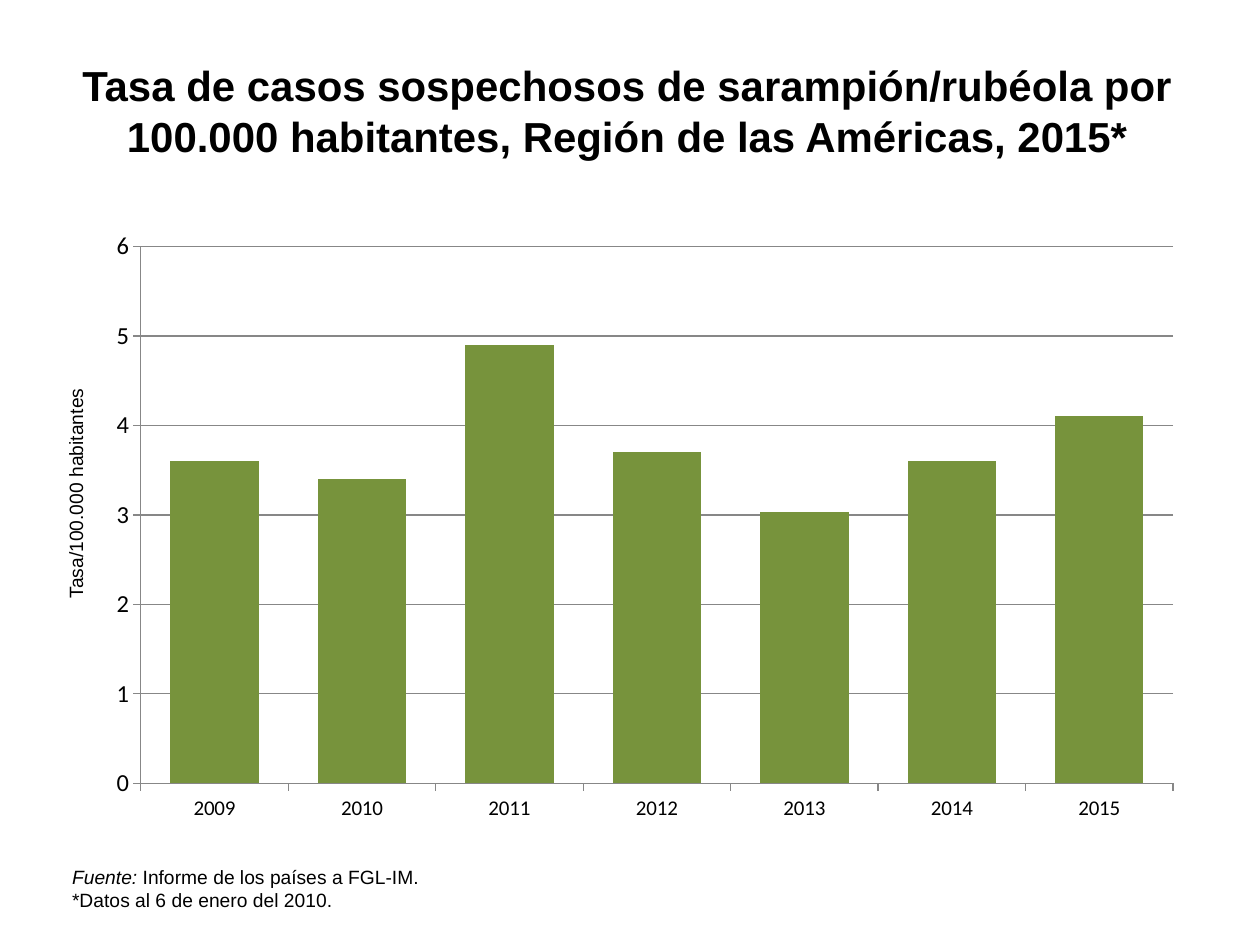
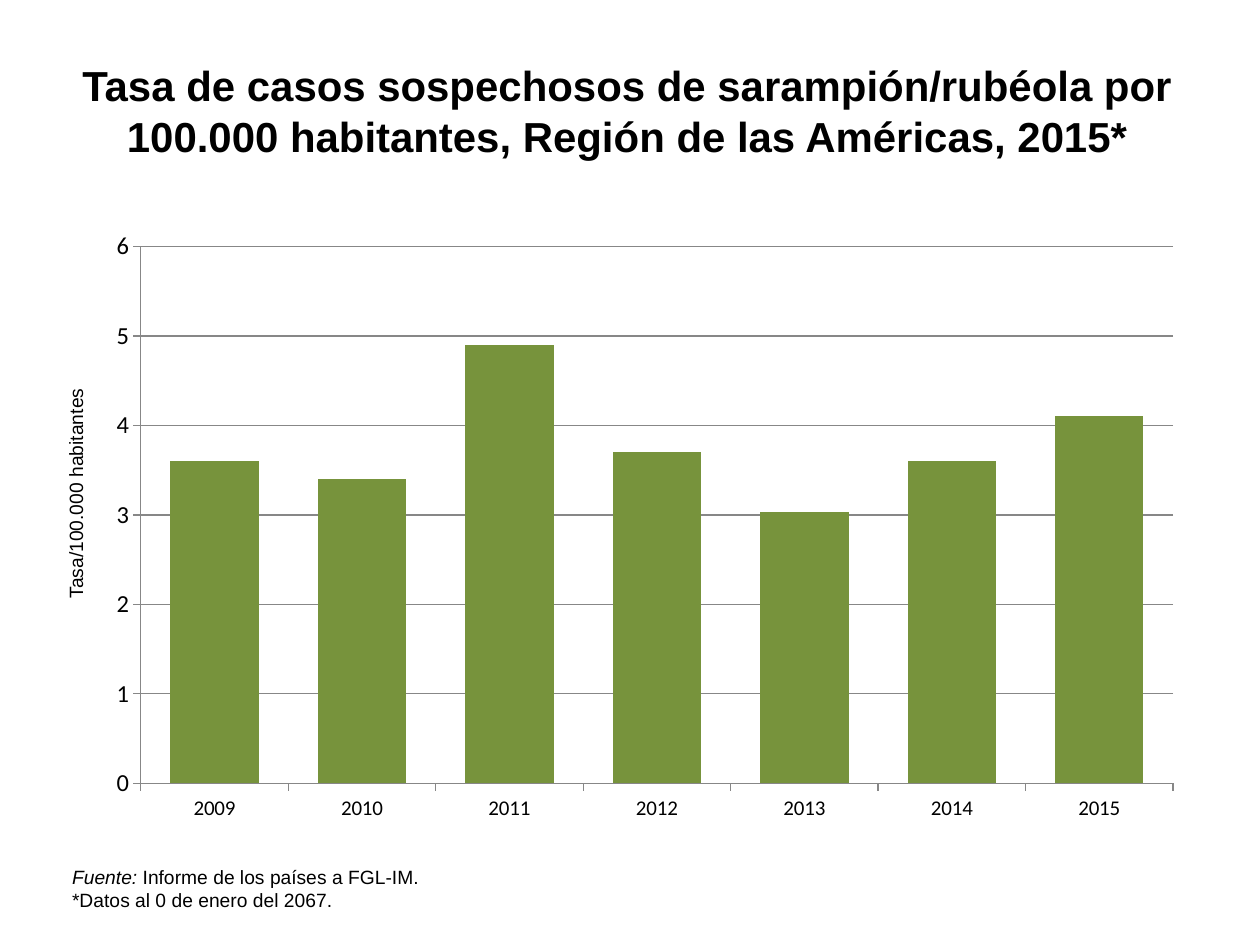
al 6: 6 -> 0 (161, 902)
del 2010: 2010 -> 2067 (308, 902)
